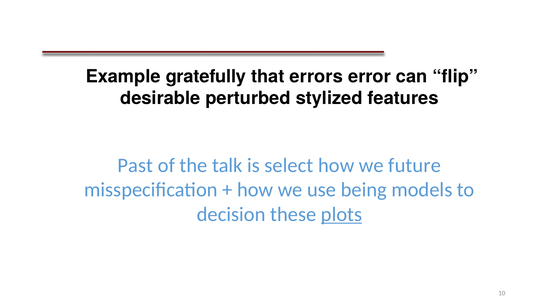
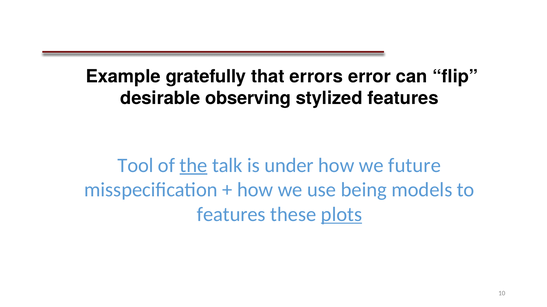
perturbed: perturbed -> observing (248, 98)
Past: Past -> Tool (136, 166)
the underline: none -> present (194, 166)
select: select -> under (289, 166)
decision: decision -> features (231, 215)
